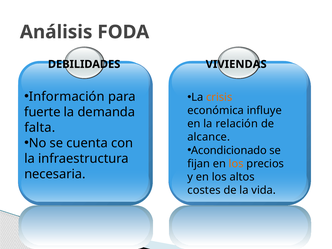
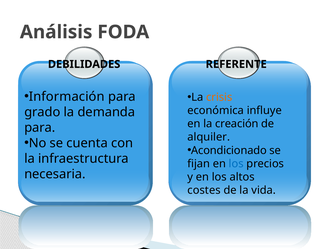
VIVIENDAS: VIVIENDAS -> REFERENTE (236, 64)
fuerte: fuerte -> grado (42, 112)
relación: relación -> creación (237, 124)
falta: falta -> para (40, 128)
alcance: alcance -> alquiler (209, 137)
los colour: orange -> blue (236, 164)
